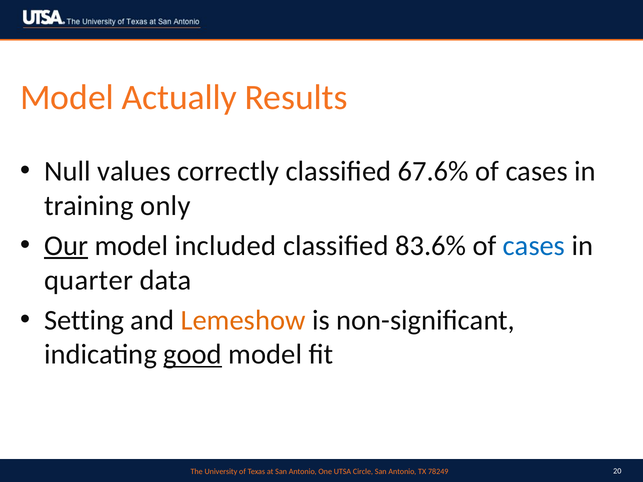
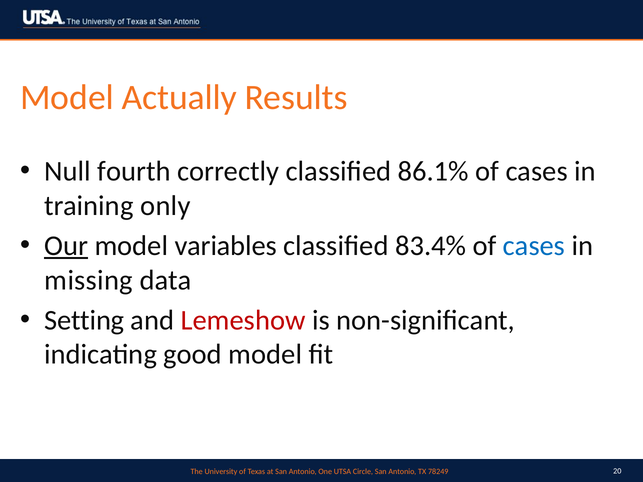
values: values -> fourth (134, 172)
67.6%: 67.6% -> 86.1% (433, 172)
included: included -> variables (226, 246)
83.6%: 83.6% -> 83.4% (431, 246)
quarter: quarter -> missing (89, 280)
Lemeshow colour: orange -> red (243, 320)
good underline: present -> none (193, 355)
